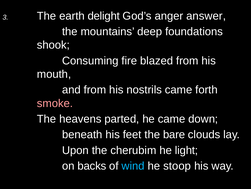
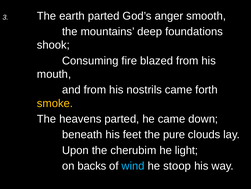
earth delight: delight -> parted (104, 16)
answer: answer -> smooth (206, 16)
smoke colour: pink -> yellow (55, 103)
bare: bare -> pure (174, 134)
